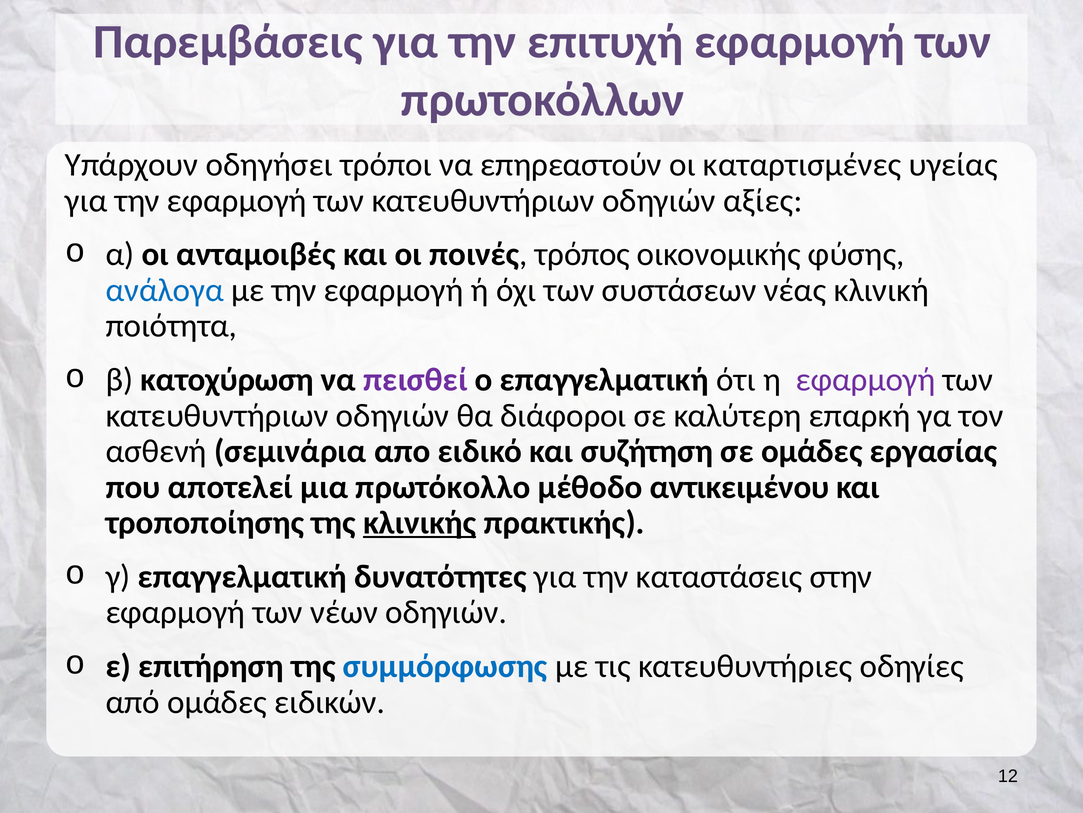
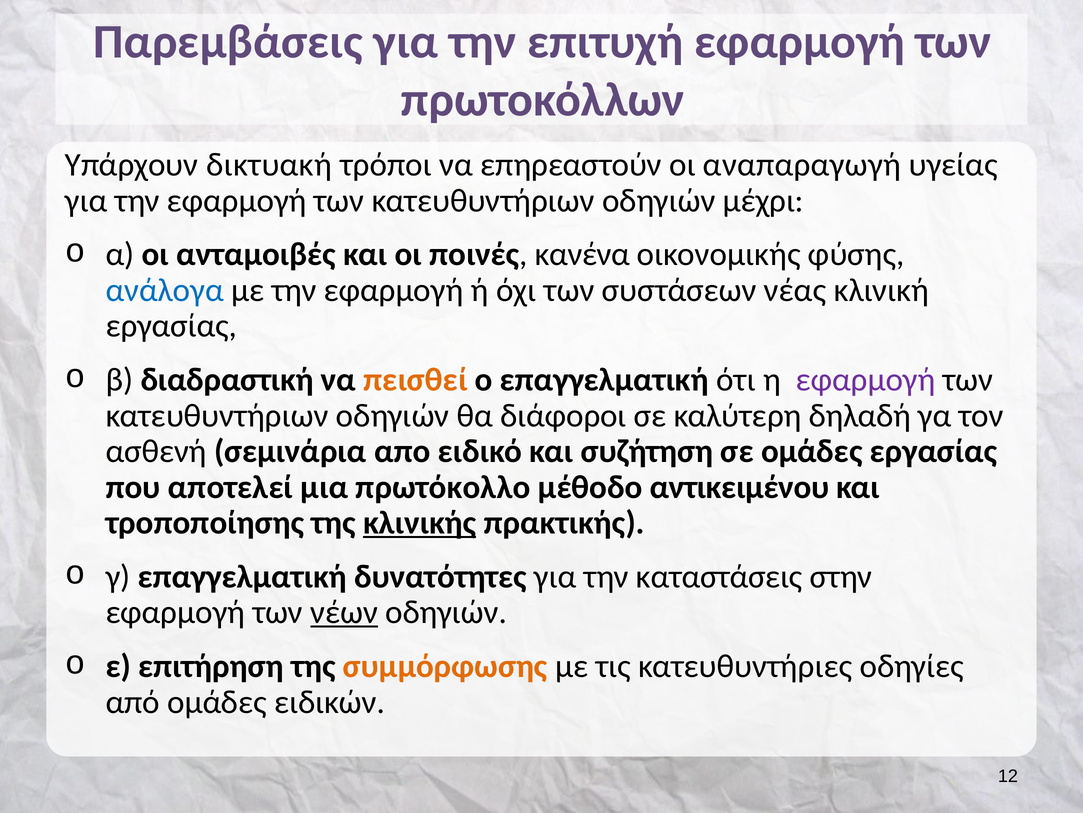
οδηγήσει: οδηγήσει -> δικτυακή (269, 165)
καταρτισμένες: καταρτισμένες -> αναπαραγωγή (802, 165)
αξίες: αξίες -> μέχρι (763, 201)
τρόπος: τρόπος -> κανένα (582, 254)
ποιότητα: ποιότητα -> εργασίας (171, 326)
κατοχύρωση: κατοχύρωση -> διαδραστική (227, 380)
πεισθεί colour: purple -> orange (415, 380)
επαρκή: επαρκή -> δηλαδή (860, 415)
νέων underline: none -> present (344, 612)
συμμόρφωσης colour: blue -> orange (445, 666)
